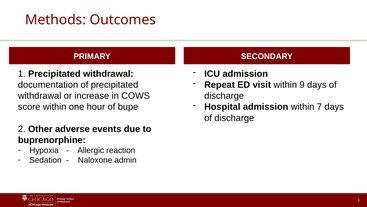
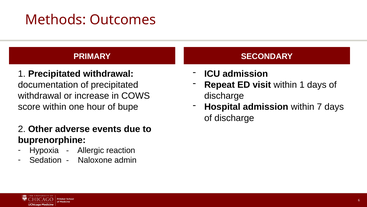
within 9: 9 -> 1 (302, 85)
